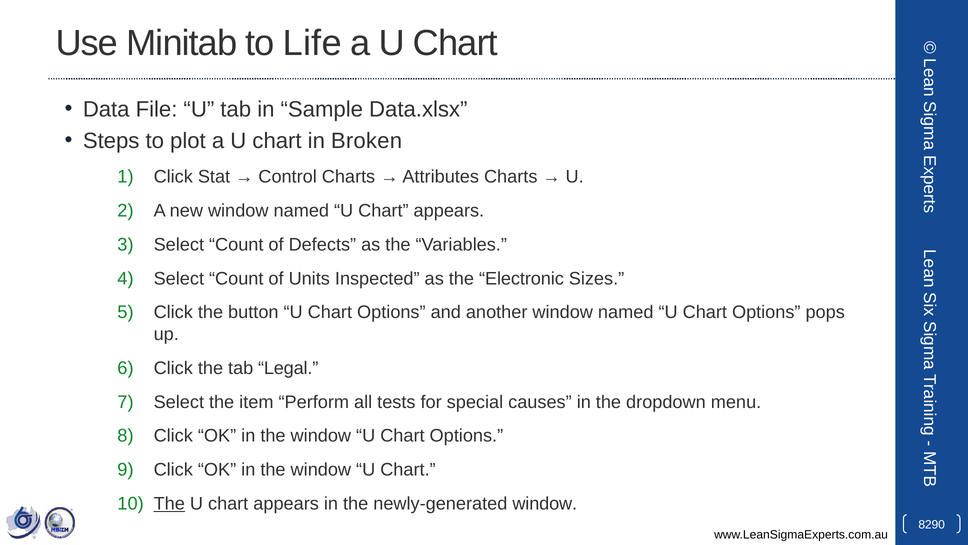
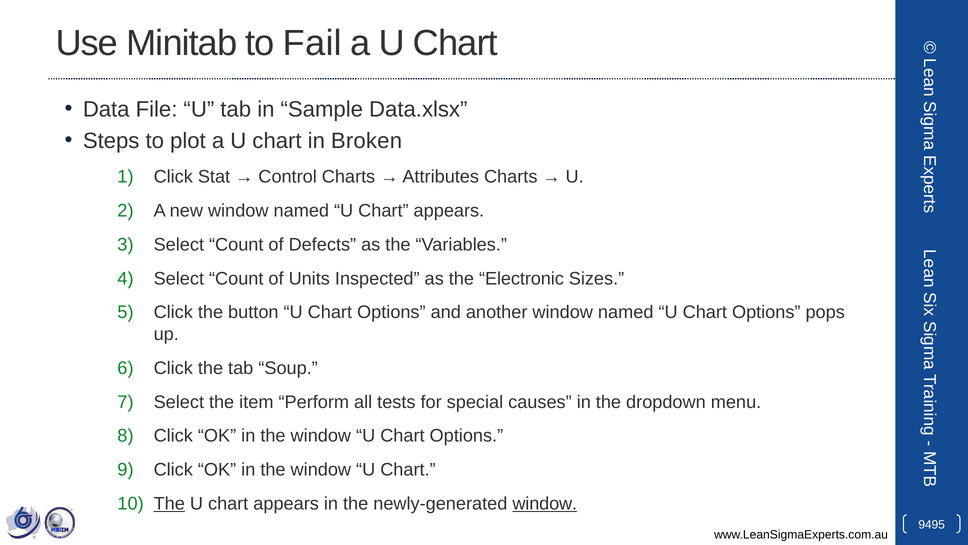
Life: Life -> Fail (312, 43)
Legal: Legal -> Soup (288, 368)
window underline: none -> present (545, 503)
8290: 8290 -> 9495 (932, 524)
